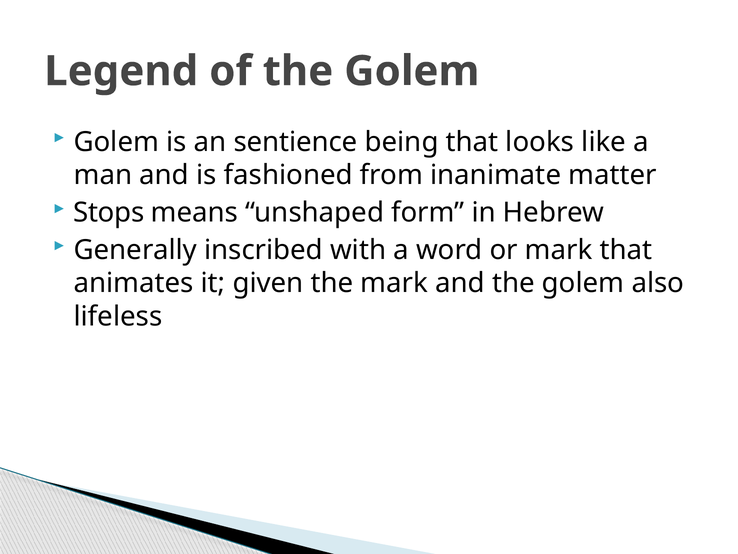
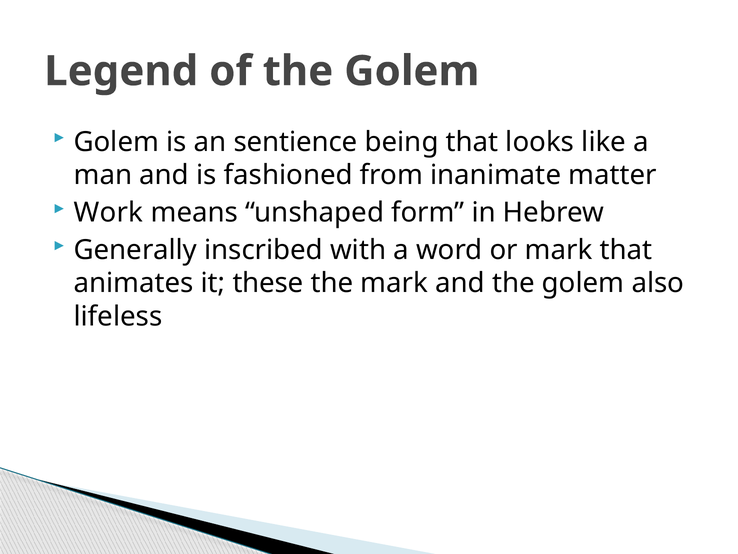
Stops: Stops -> Work (108, 212)
given: given -> these (268, 283)
